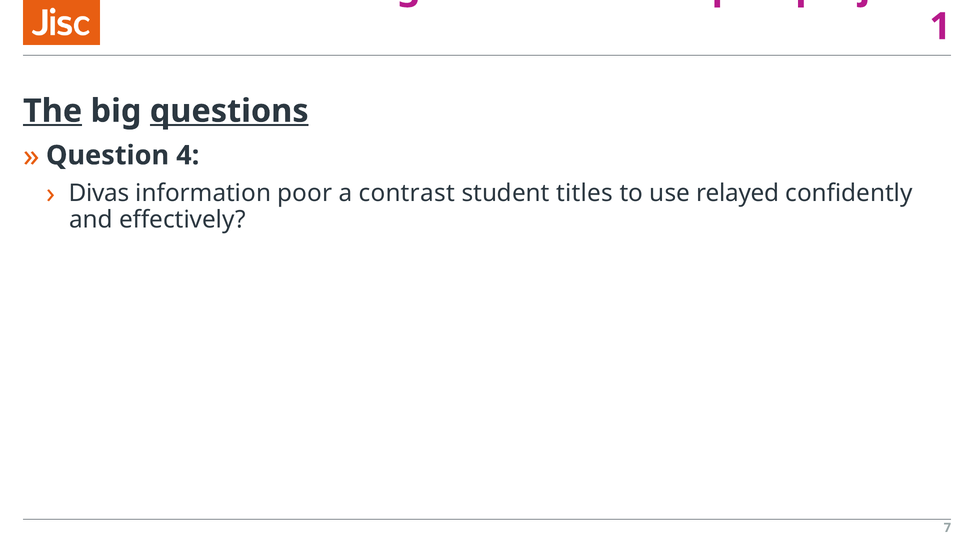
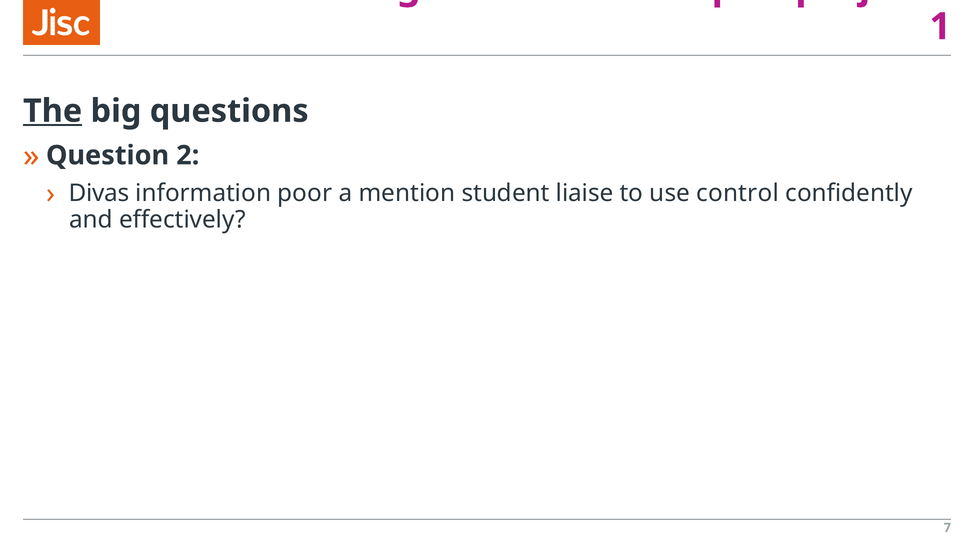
questions underline: present -> none (229, 111)
4: 4 -> 2 (188, 155)
contrast: contrast -> mention (407, 193)
titles: titles -> liaise (585, 193)
relayed: relayed -> control (737, 193)
